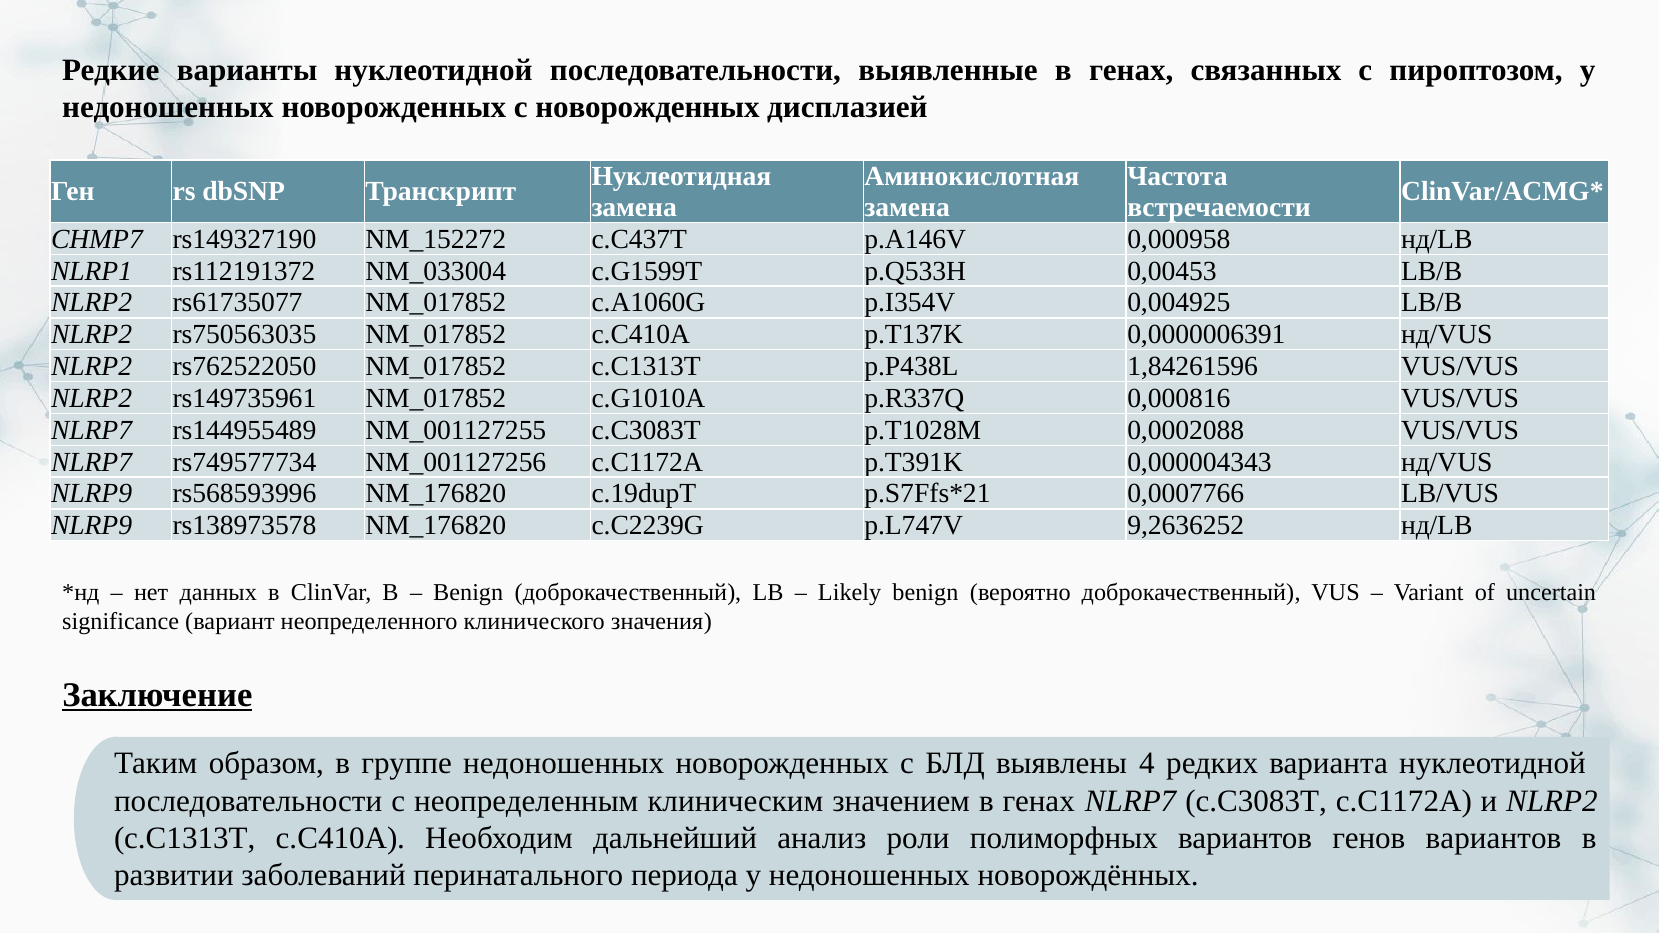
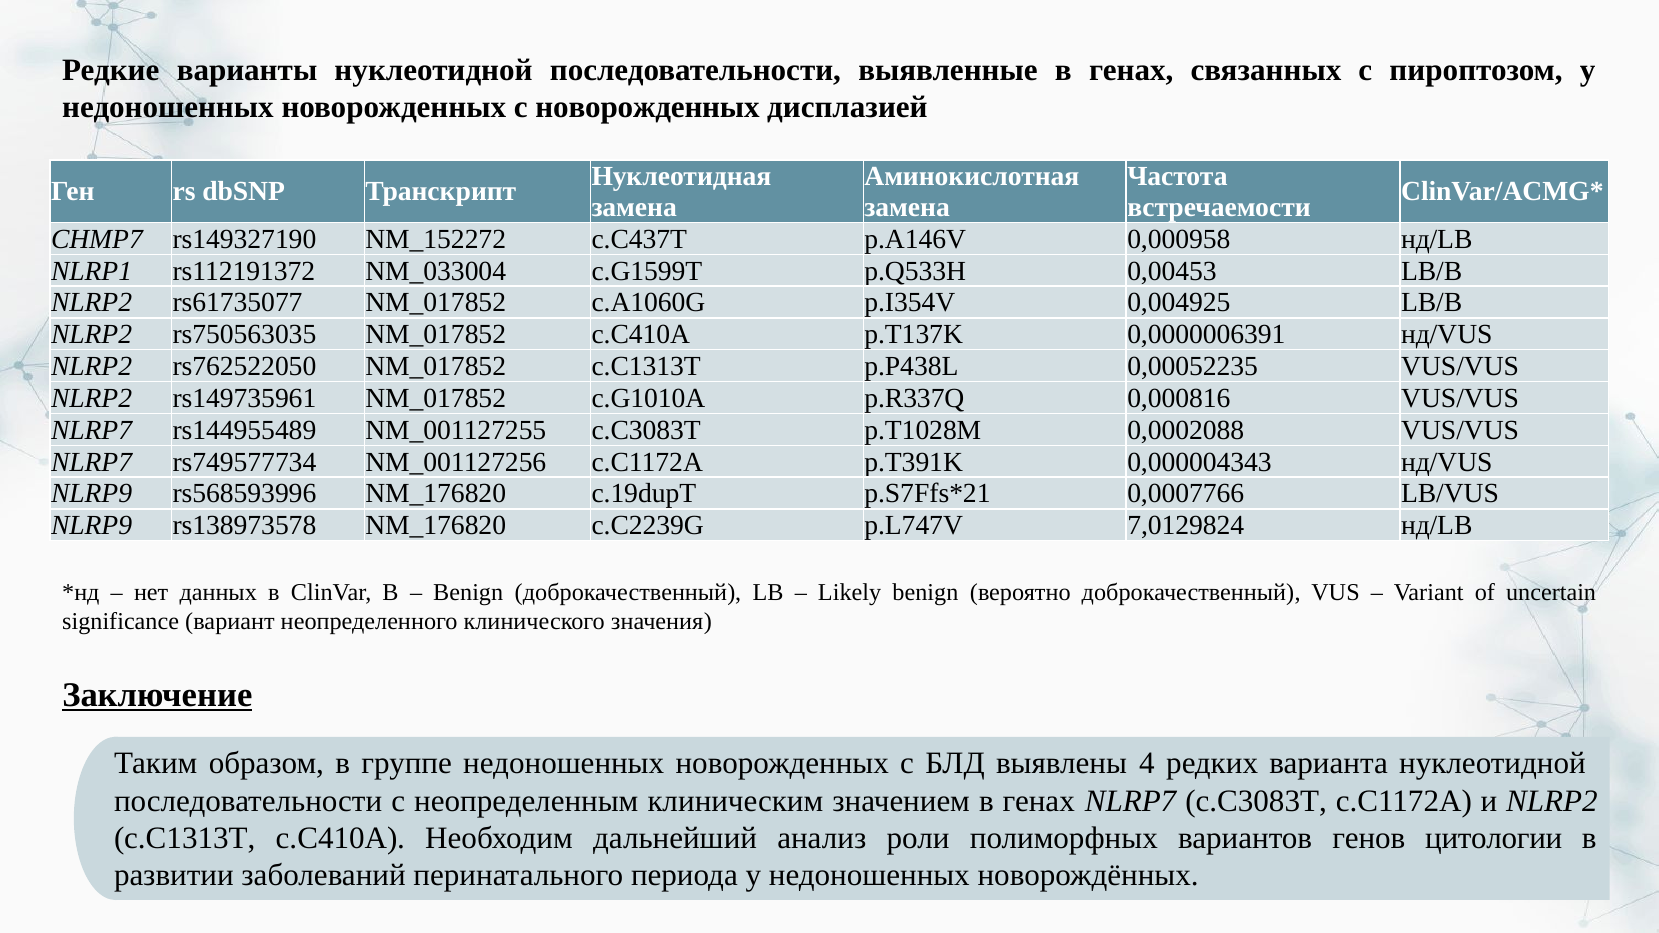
1,84261596: 1,84261596 -> 0,00052235 (1193, 367)
9,2636252: 9,2636252 -> 7,0129824 (1186, 526)
генов вариантов: вариантов -> цитологии (1494, 839)
